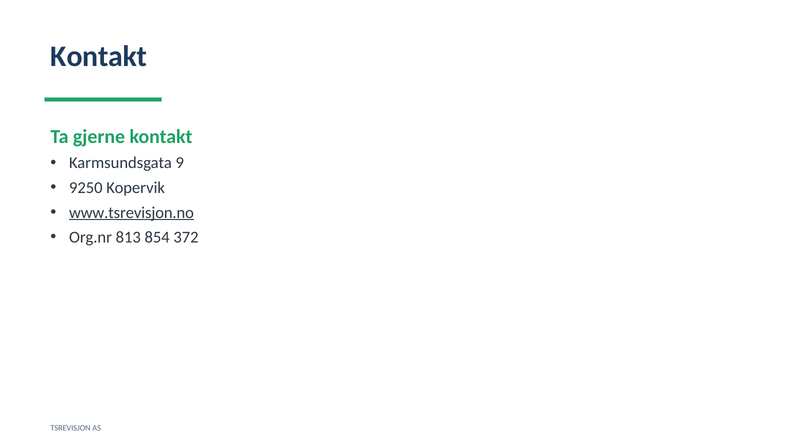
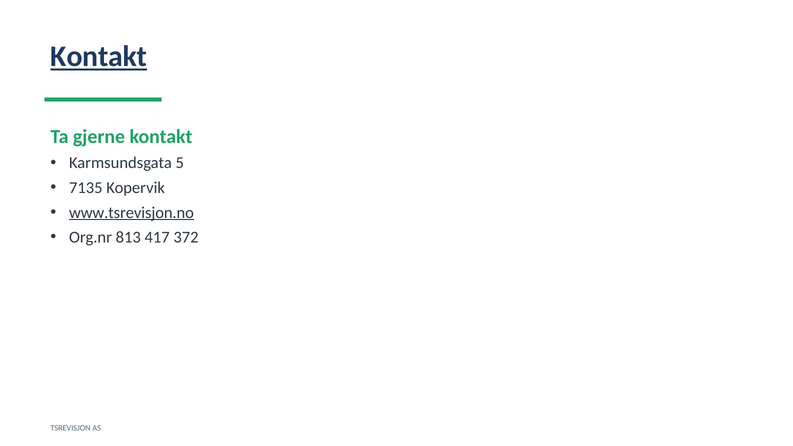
Kontakt underline: none -> present (99, 57)
9: 9 -> 5 (180, 163)
9250: 9250 -> 7135 (86, 188)
854: 854 -> 417 (157, 237)
